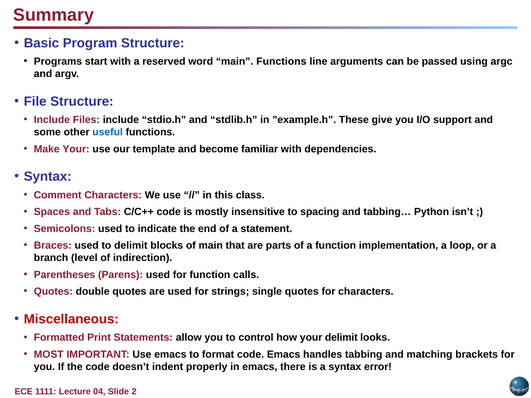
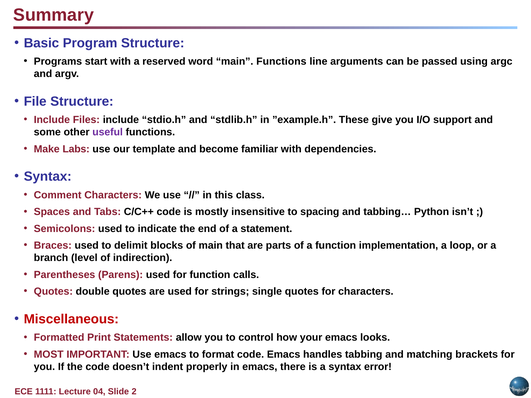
useful colour: blue -> purple (108, 132)
Make Your: Your -> Labs (76, 149)
your delimit: delimit -> emacs (341, 338)
